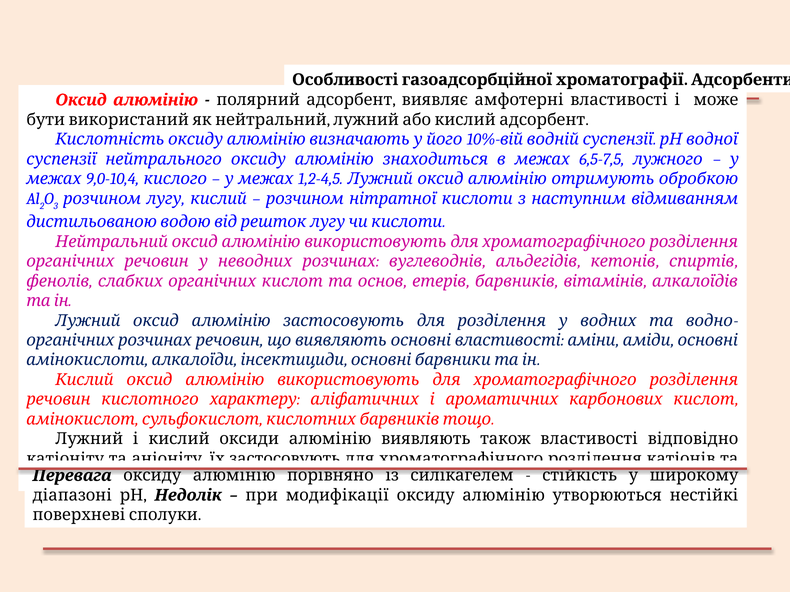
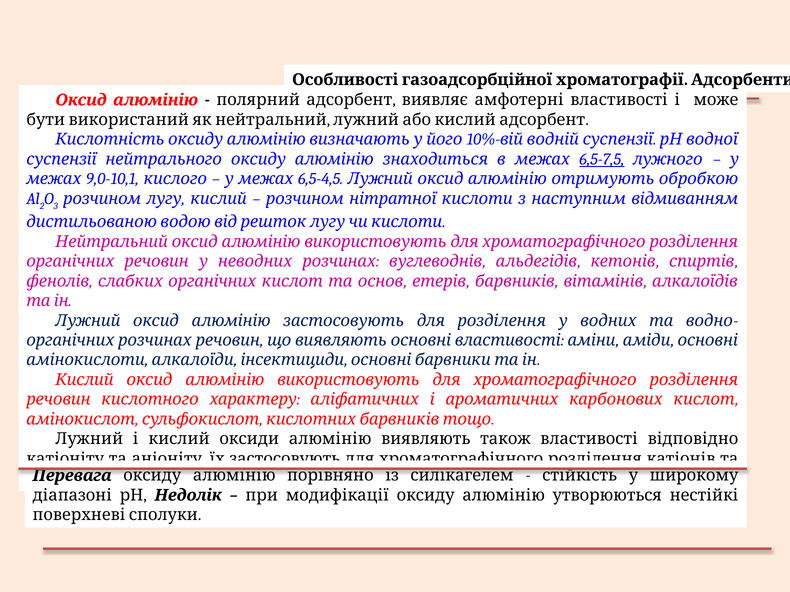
6,5-7,5 underline: none -> present (602, 159)
9,0-10,4: 9,0-10,4 -> 9,0-10,1 (112, 179)
1,2-4,5: 1,2-4,5 -> 6,5-4,5 (321, 179)
